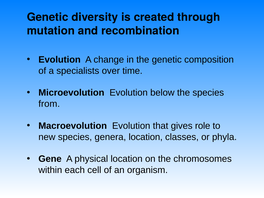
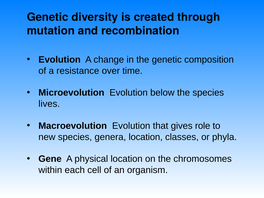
specialists: specialists -> resistance (78, 71)
from: from -> lives (49, 104)
